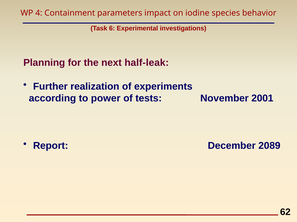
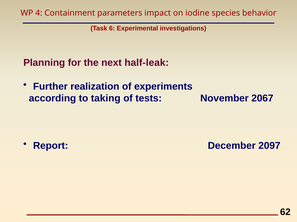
power: power -> taking (106, 99)
2001: 2001 -> 2067 (262, 99)
2089: 2089 -> 2097 (269, 146)
